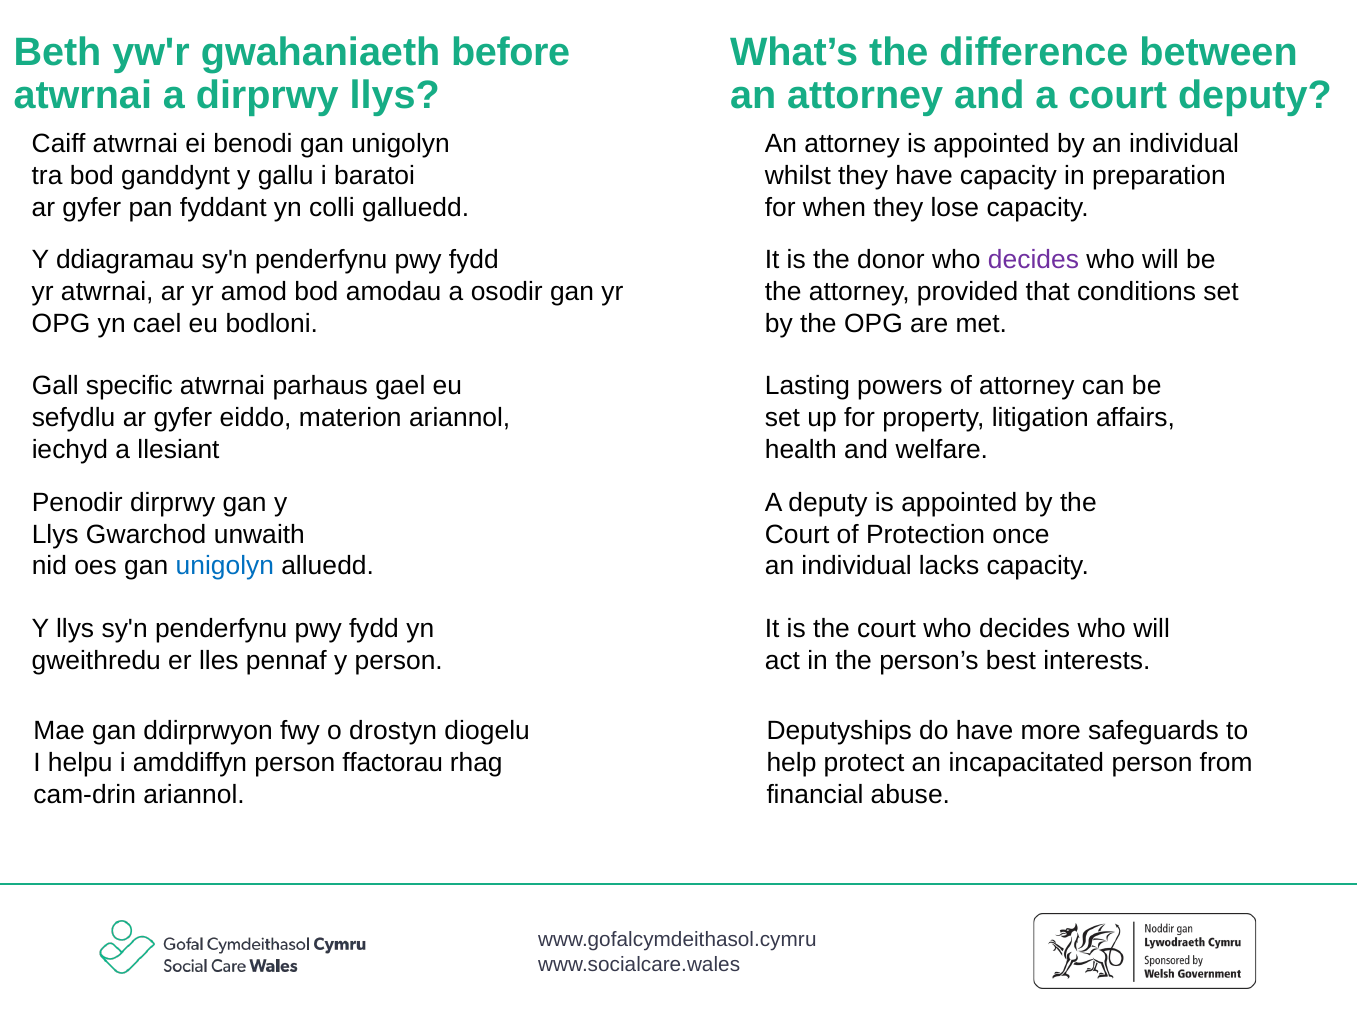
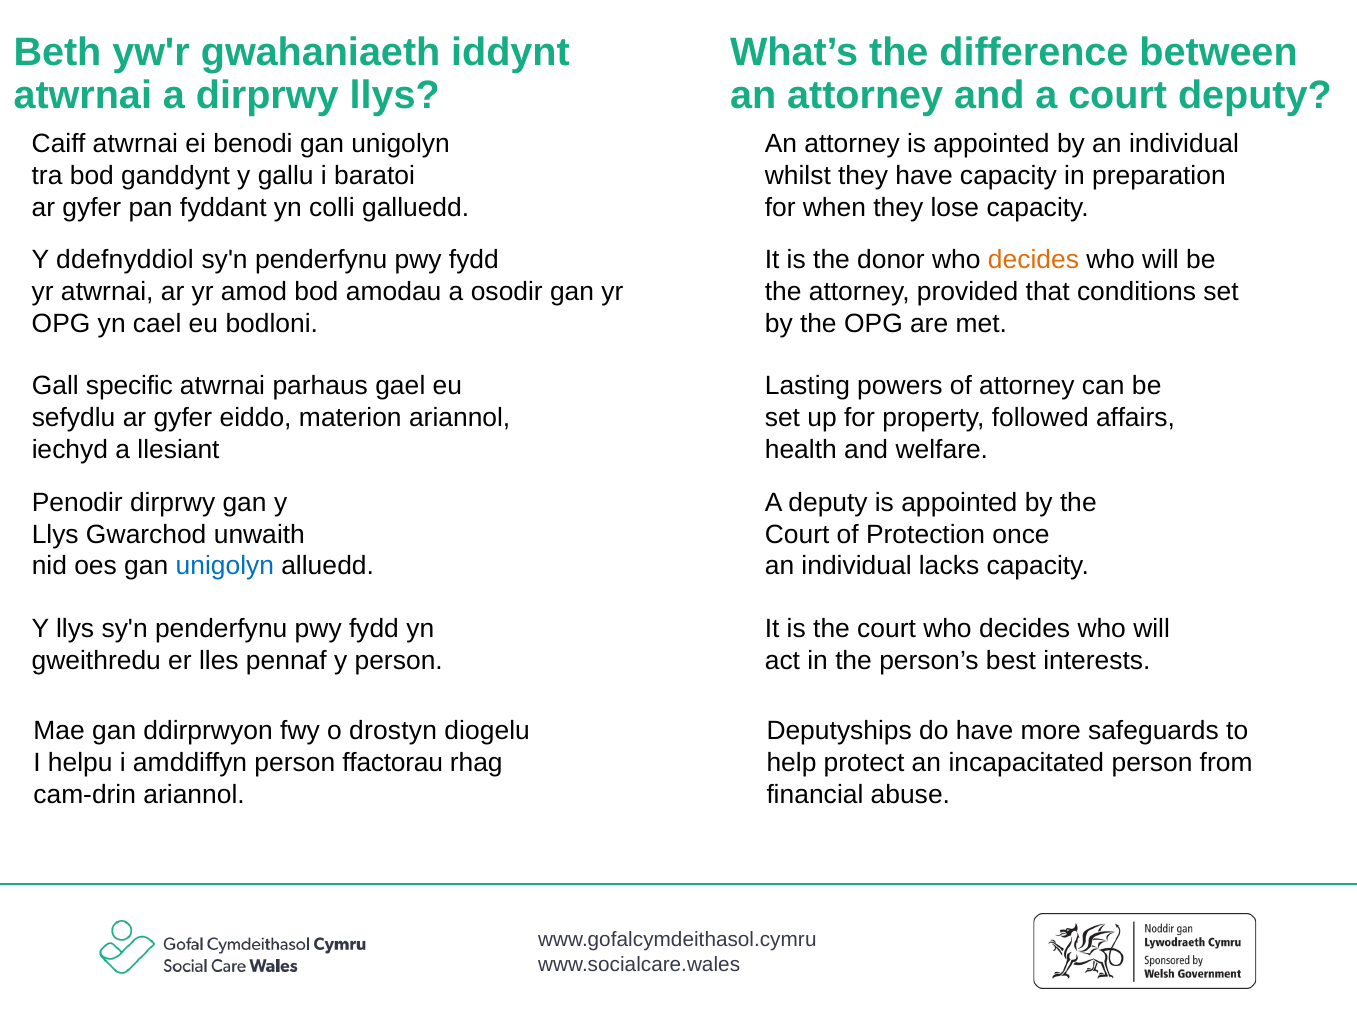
before: before -> iddynt (510, 53)
ddiagramau: ddiagramau -> ddefnyddiol (125, 260)
decides colour: purple -> orange (1033, 260)
litigation: litigation -> followed (1040, 418)
